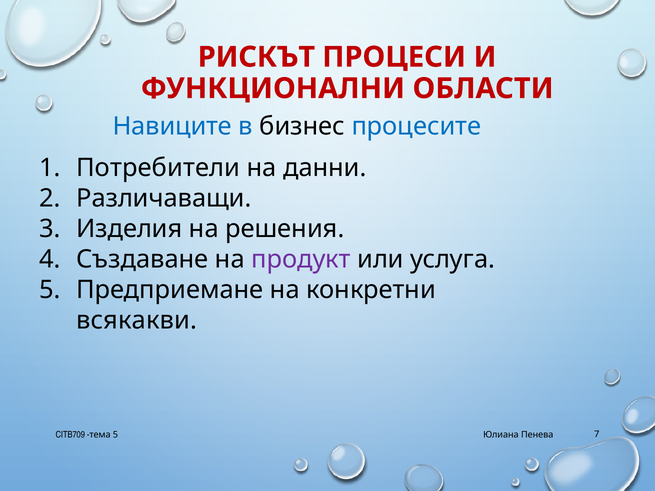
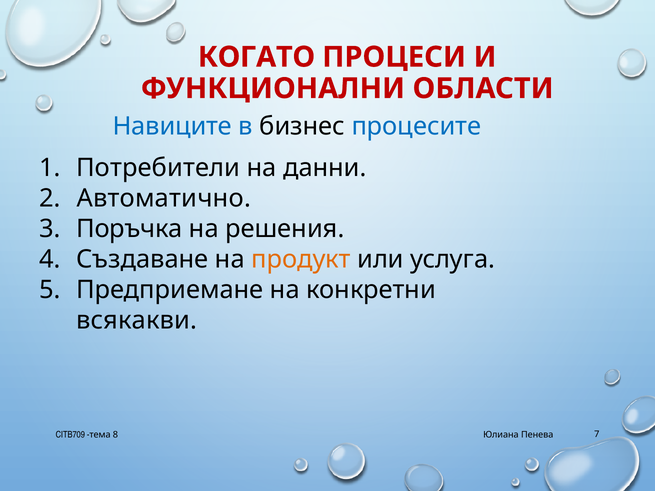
РИСКЪТ: РИСКЪТ -> КОГАТО (256, 57)
Различаващи: Различаващи -> Автоматично (164, 199)
Изделия: Изделия -> Поръчка (129, 229)
продукт colour: purple -> orange (301, 260)
тема 5: 5 -> 8 (115, 435)
